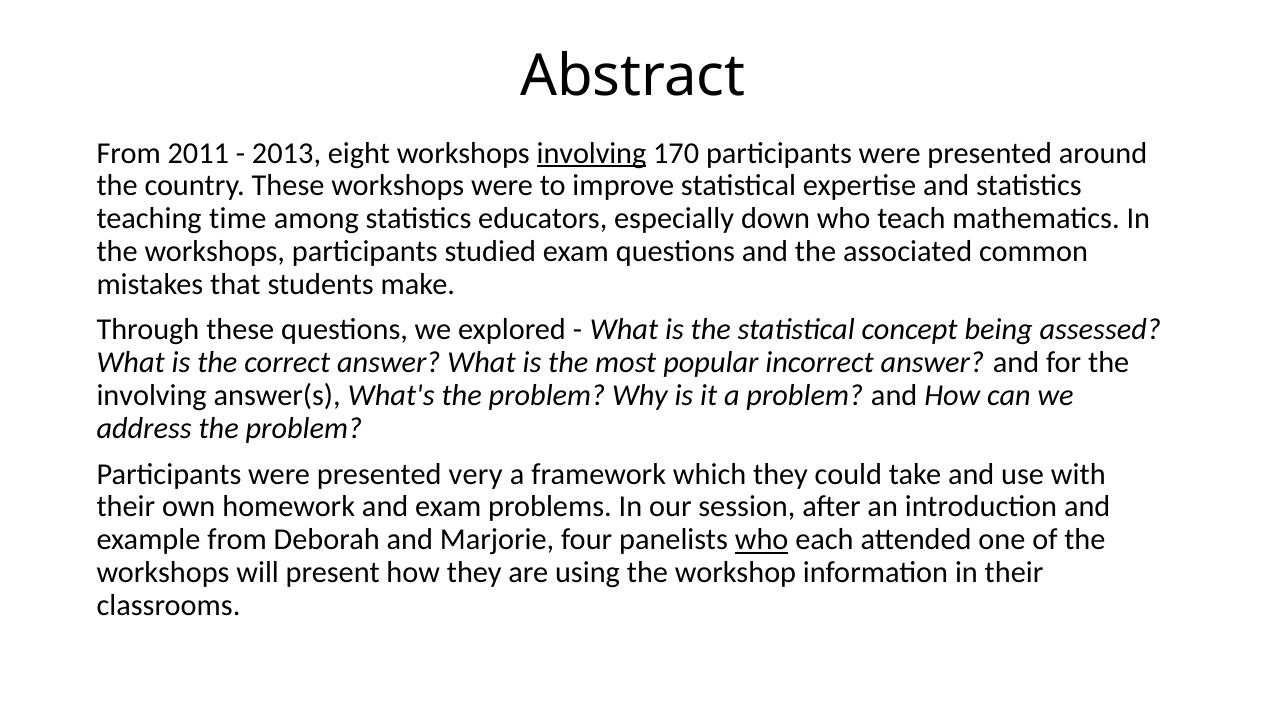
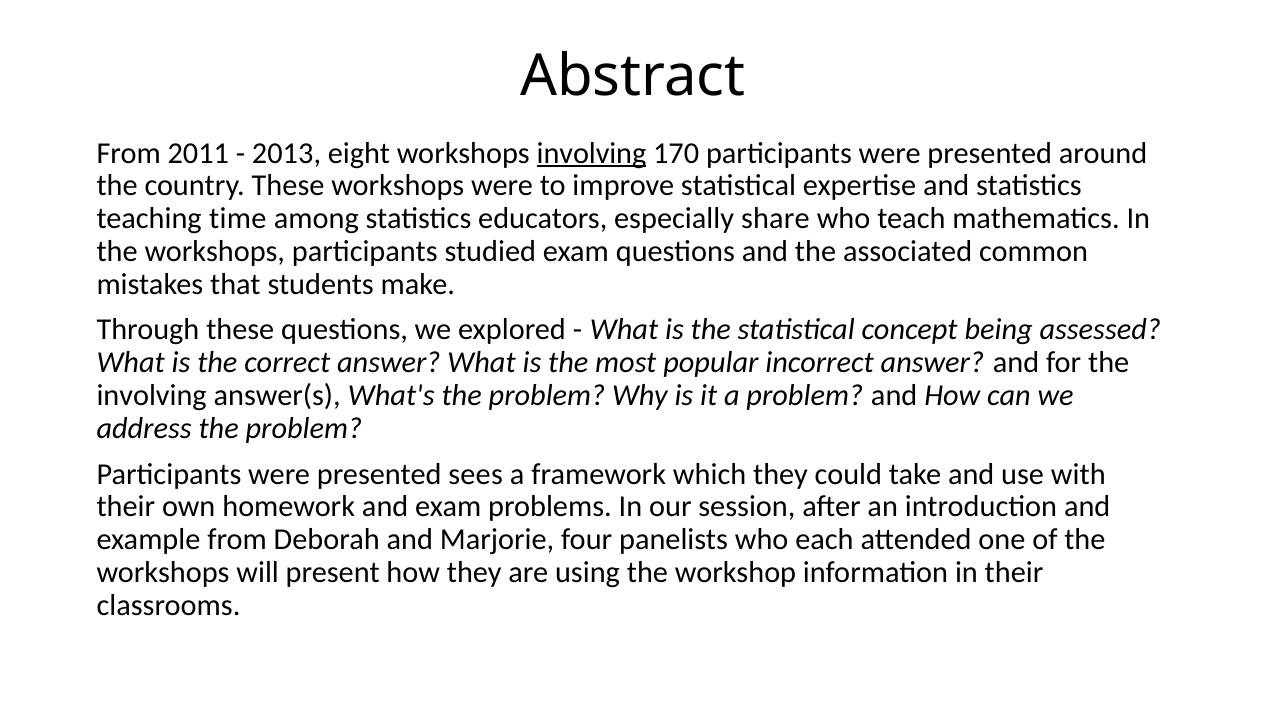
down: down -> share (775, 219)
very: very -> sees (476, 474)
who underline: present -> none (762, 540)
